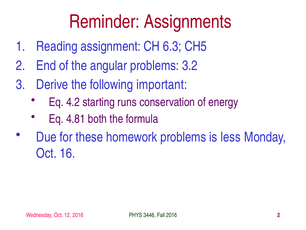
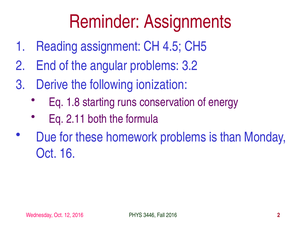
6.3: 6.3 -> 4.5 (172, 46)
important: important -> ionization (162, 84)
4.2: 4.2 -> 1.8 (73, 102)
4.81: 4.81 -> 2.11 (76, 119)
less: less -> than (231, 137)
